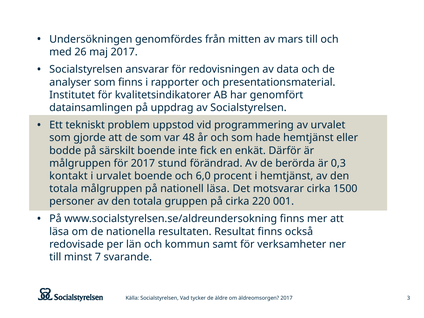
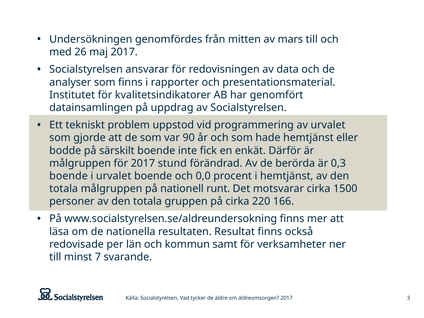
48: 48 -> 90 (189, 138)
kontakt: kontakt -> boende (69, 176)
6,0: 6,0 -> 0,0 (203, 176)
nationell läsa: läsa -> runt (218, 189)
001: 001 -> 166 (284, 201)
